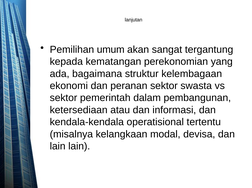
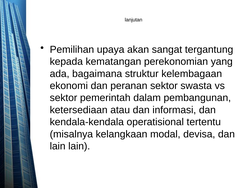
umum: umum -> upaya (111, 50)
